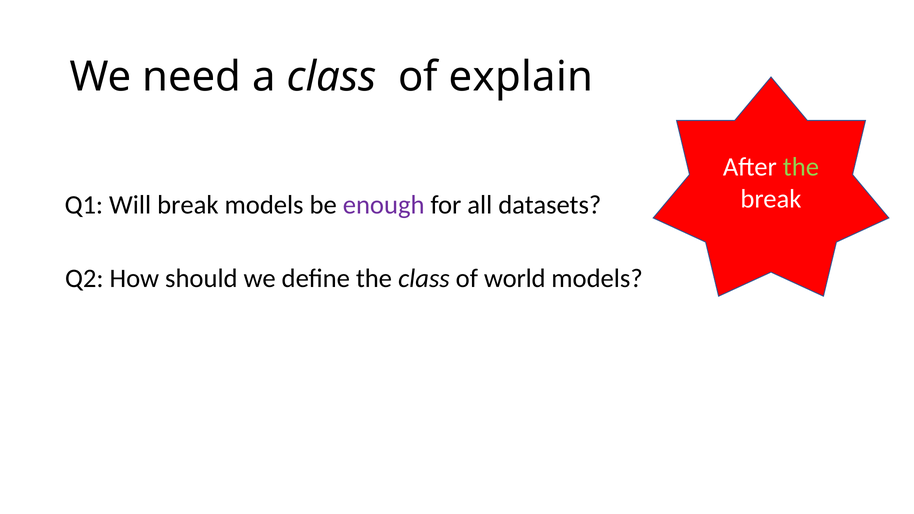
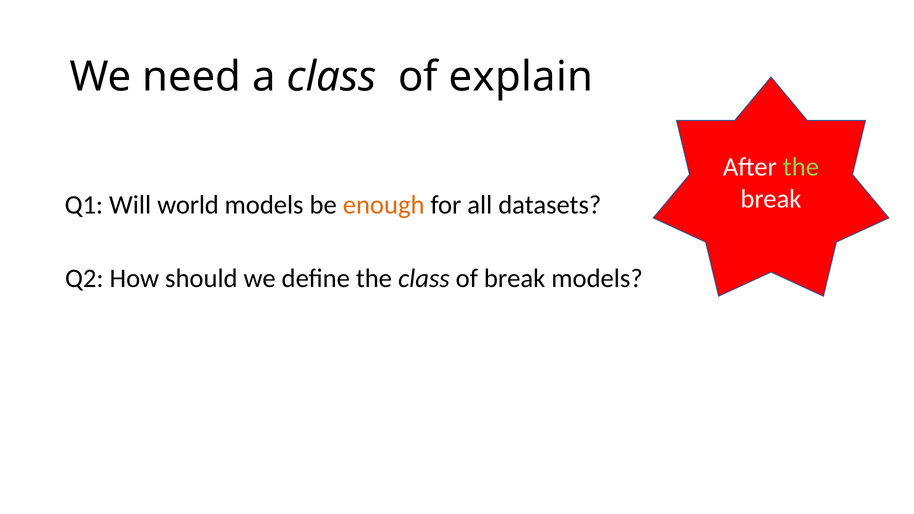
Will break: break -> world (188, 205)
enough colour: purple -> orange (384, 205)
of world: world -> break (515, 278)
